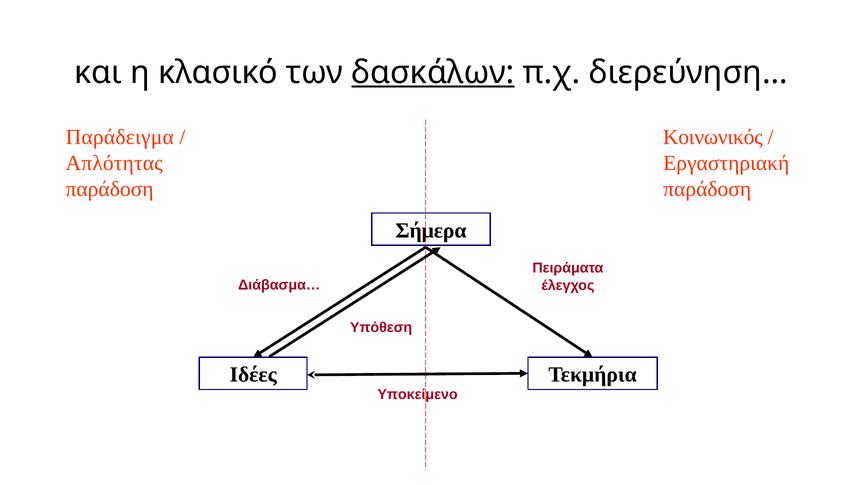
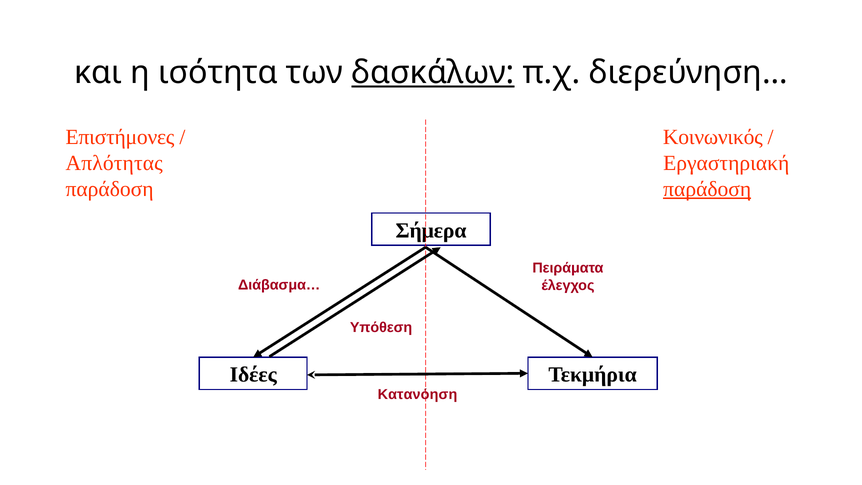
κλασικό: κλασικό -> ισότητα (218, 72)
Παράδειγμα: Παράδειγμα -> Επιστήμονες (120, 137)
παράδοση underline: none -> present (707, 189)
Υποκείμενο: Υποκείμενο -> Κατανόηση (417, 395)
